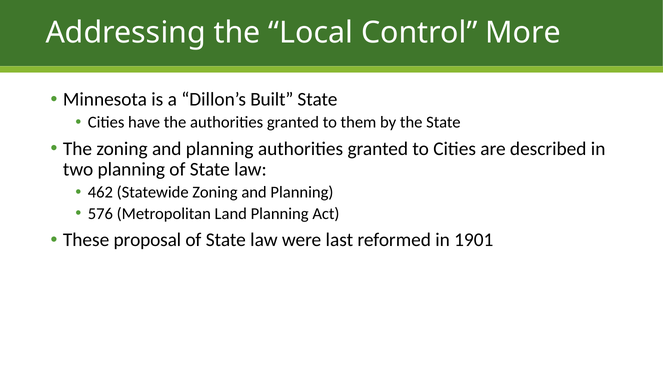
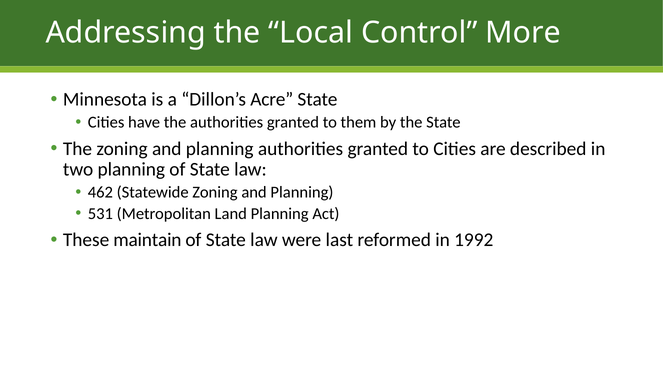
Built: Built -> Acre (272, 100)
576: 576 -> 531 (100, 214)
proposal: proposal -> maintain (147, 240)
1901: 1901 -> 1992 (474, 240)
